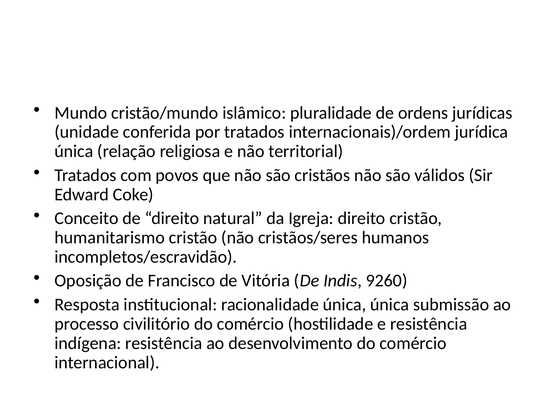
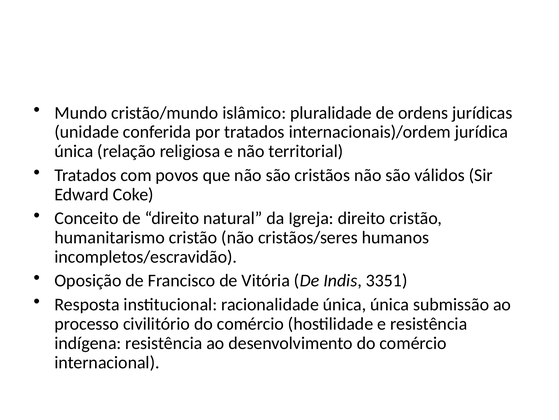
9260: 9260 -> 3351 (387, 280)
